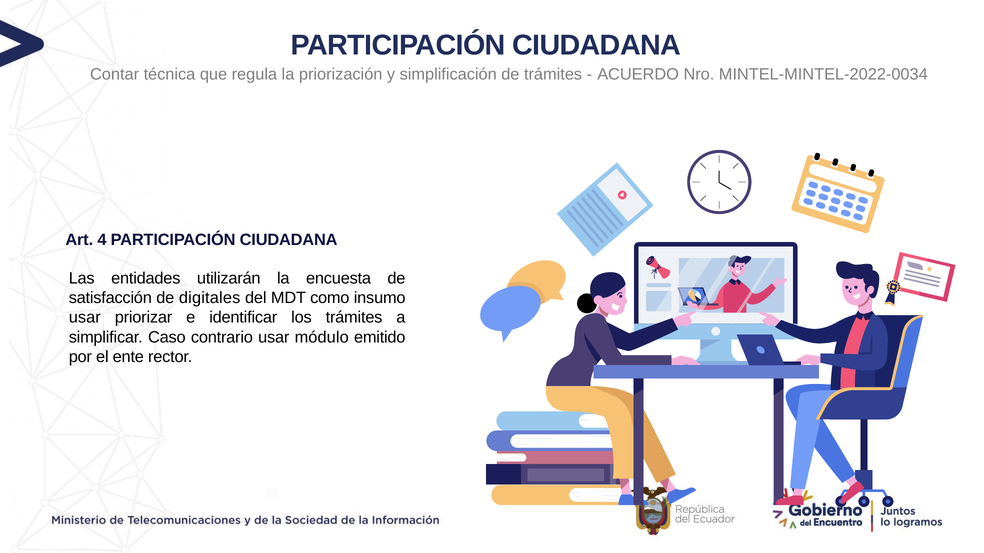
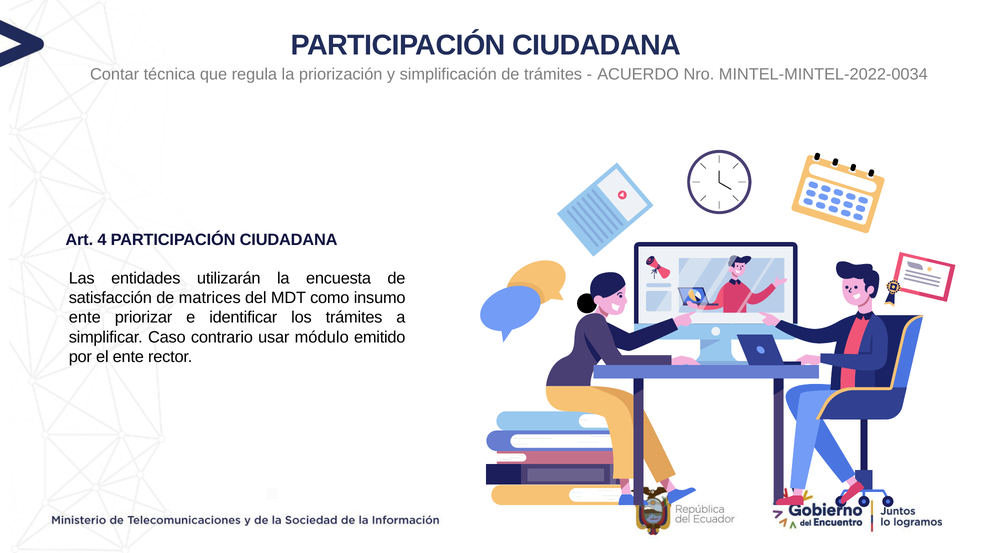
digitales: digitales -> matrices (210, 298)
usar: usar -> ente (85, 318)
